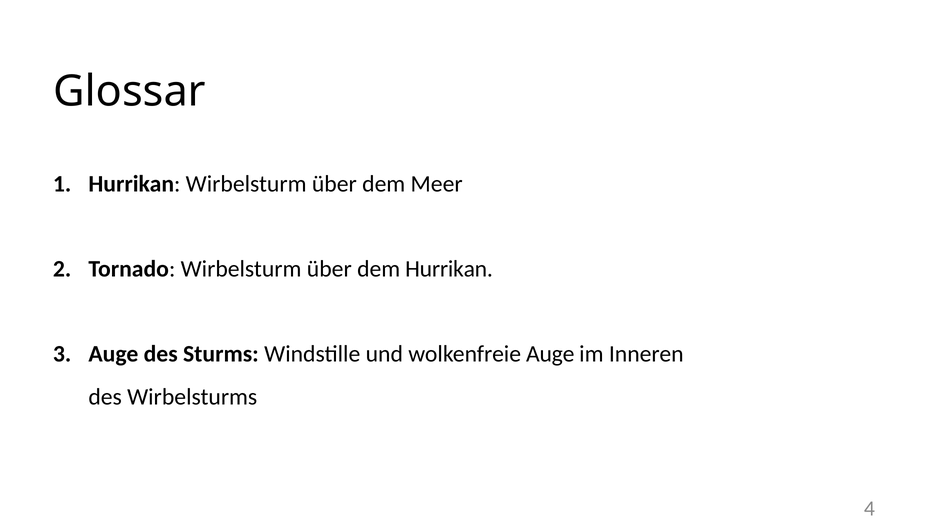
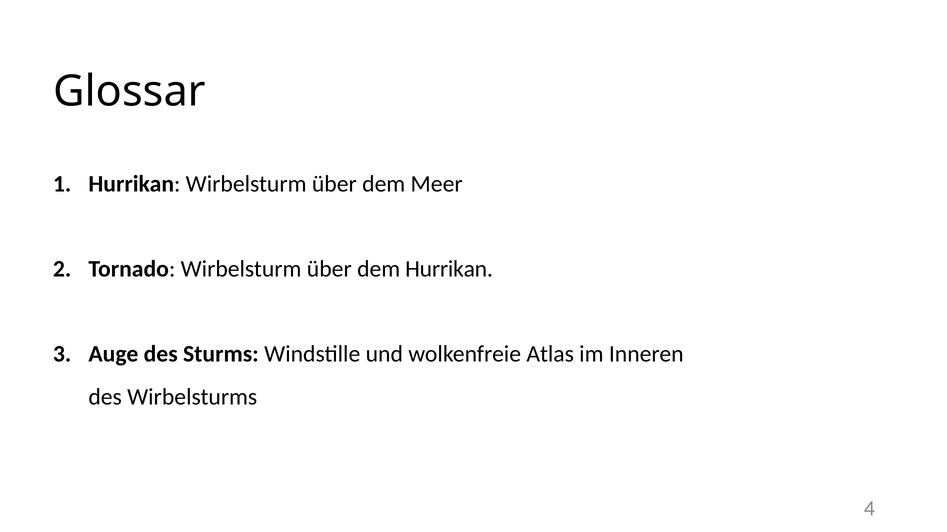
wolkenfreie Auge: Auge -> Atlas (550, 355)
